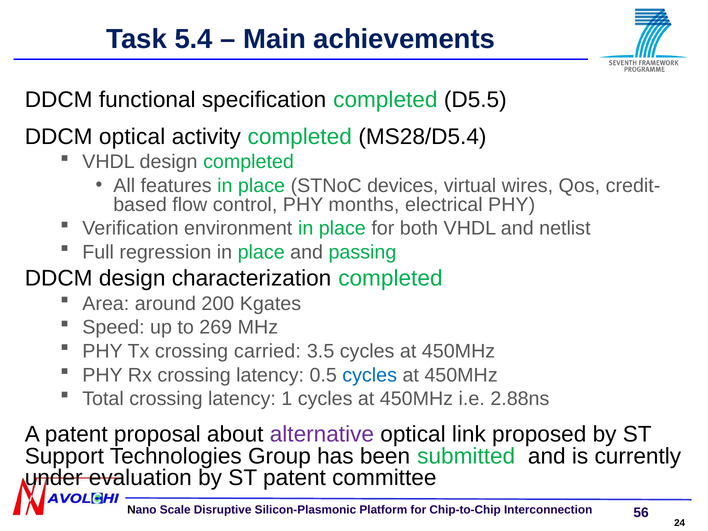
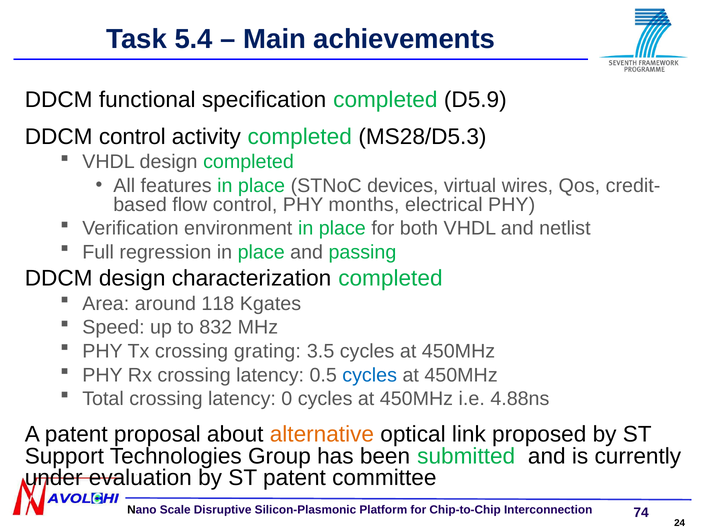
D5.5: D5.5 -> D5.9 (475, 100)
DDCM optical: optical -> control (132, 137)
MS28/D5.4: MS28/D5.4 -> MS28/D5.3 (422, 137)
200: 200 -> 118 (218, 304)
269: 269 -> 832 (216, 327)
carried: carried -> grating (267, 351)
1: 1 -> 0 (287, 399)
2.88ns: 2.88ns -> 4.88ns (520, 399)
alternative colour: purple -> orange (322, 435)
56: 56 -> 74 (641, 513)
